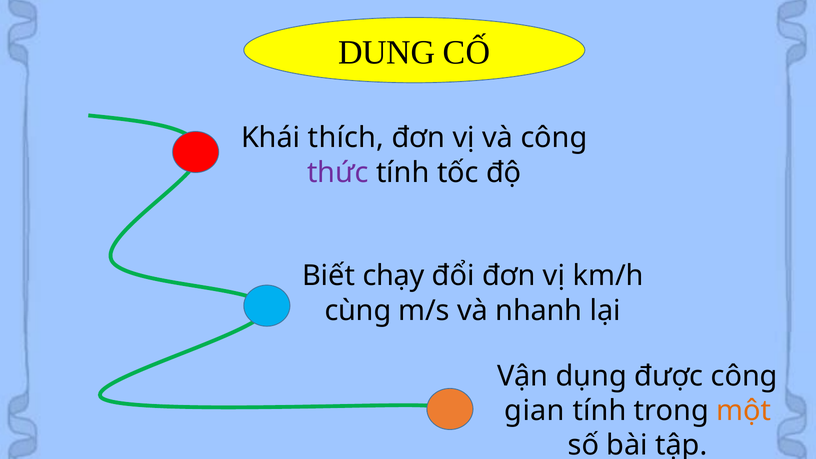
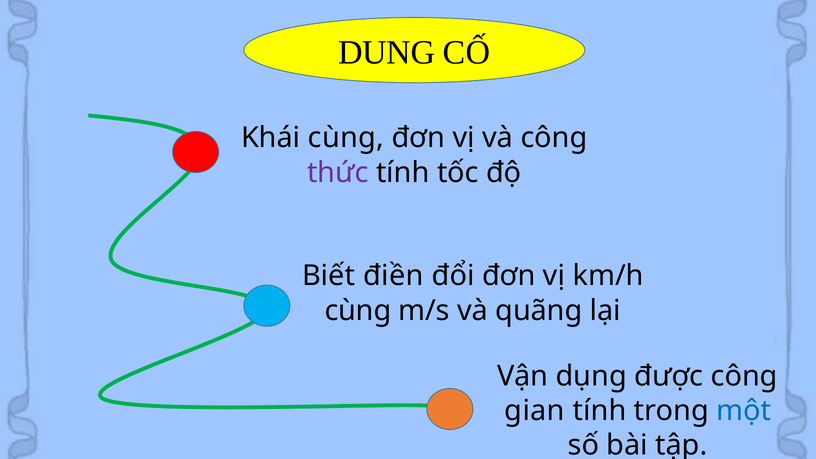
Khái thích: thích -> cùng (346, 138)
chạy: chạy -> điền (393, 276)
nhanh: nhanh -> quãng (539, 311)
một colour: orange -> blue (744, 411)
